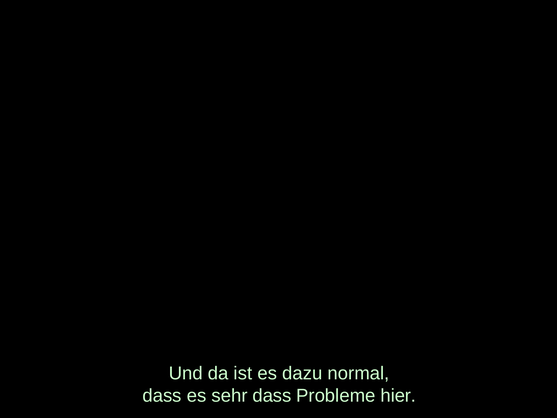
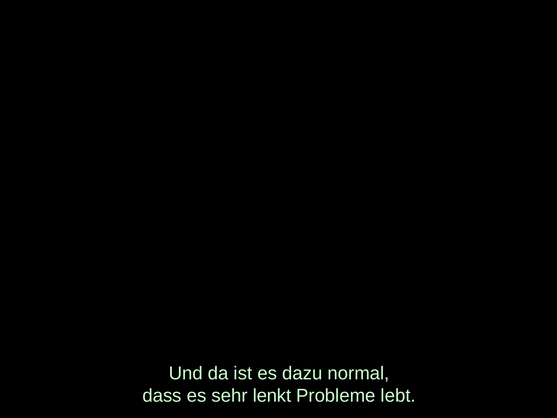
sehr dass: dass -> lenkt (272, 395)
hier: hier -> lebt (398, 395)
